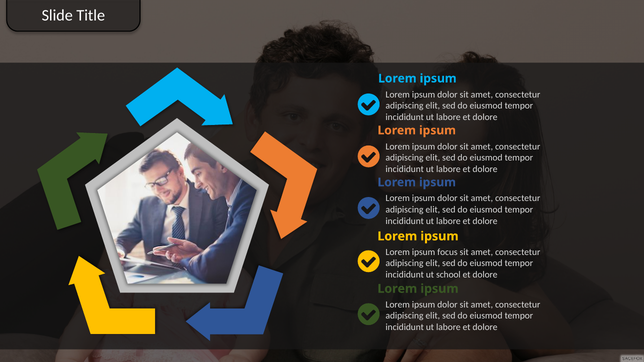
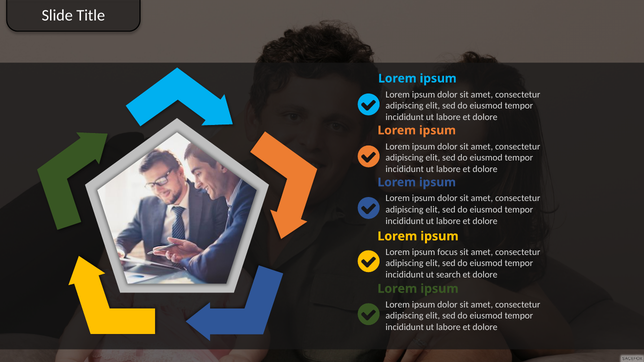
school: school -> search (448, 275)
